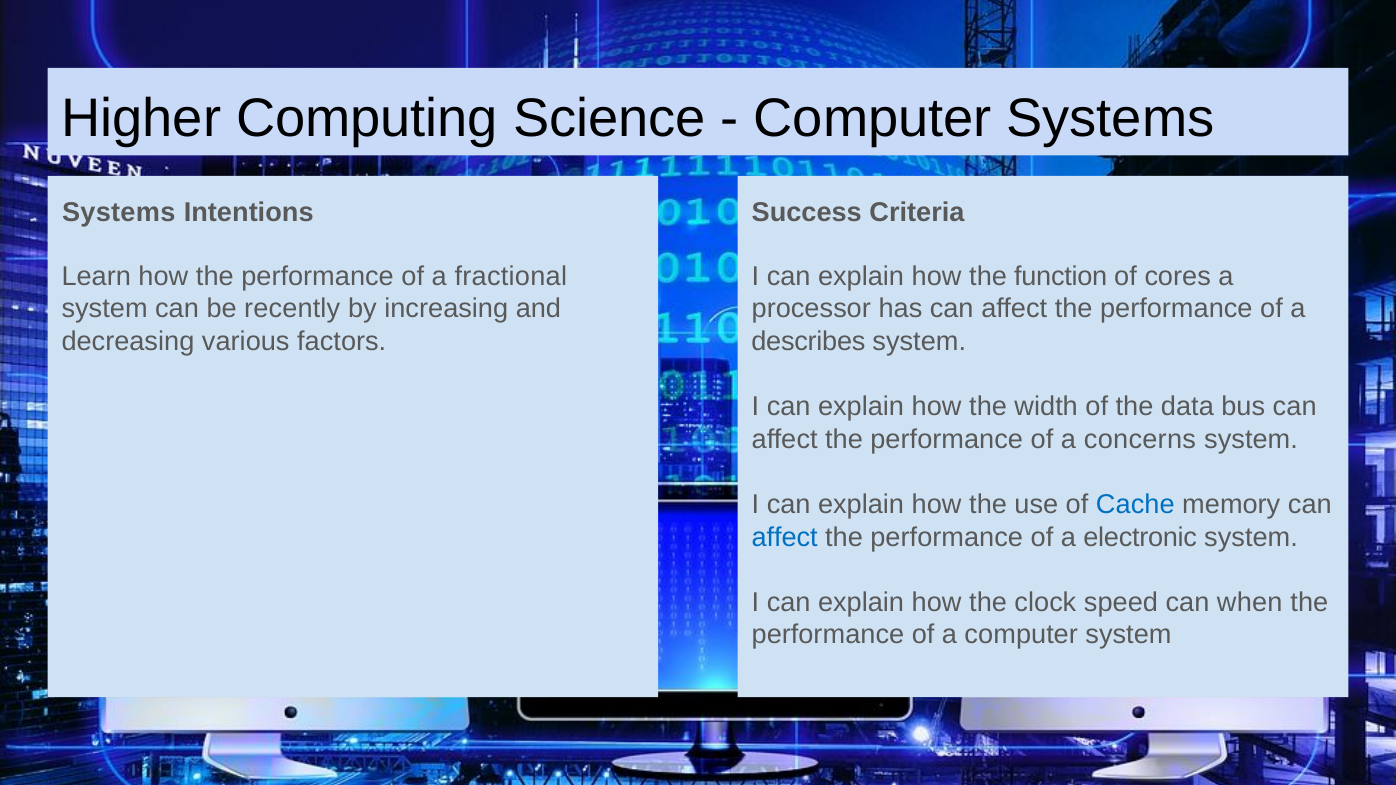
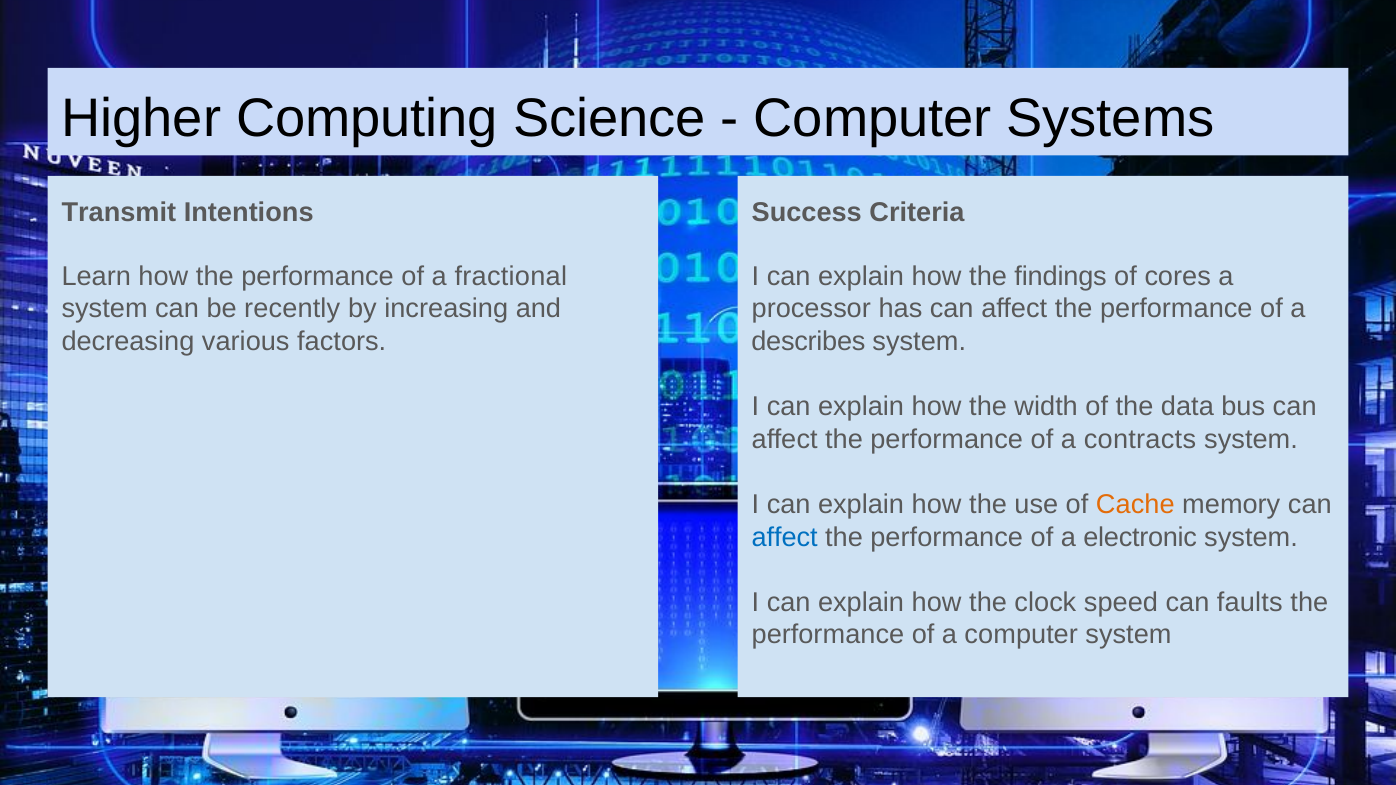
Systems: Systems -> Transmit (119, 213)
function: function -> findings (1061, 277)
concerns: concerns -> contracts (1140, 439)
Cache colour: blue -> orange (1135, 505)
when: when -> faults (1250, 602)
